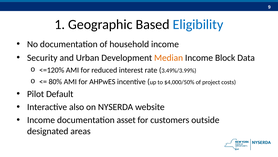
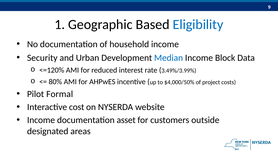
Median colour: orange -> blue (169, 58)
Default: Default -> Formal (60, 94)
also: also -> cost (77, 107)
